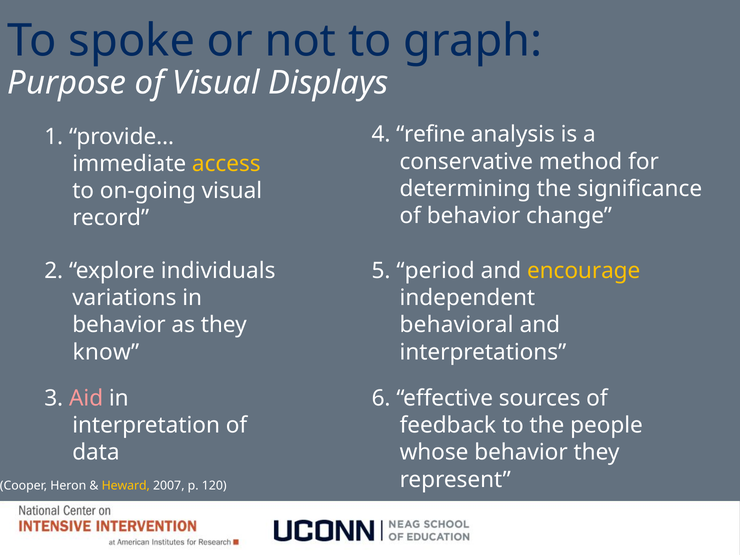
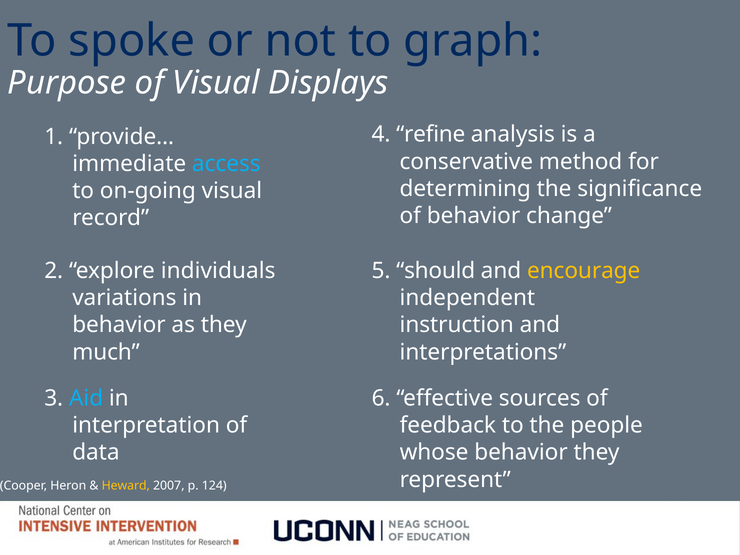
access colour: yellow -> light blue (226, 164)
period: period -> should (436, 271)
behavioral: behavioral -> instruction (457, 325)
know: know -> much (106, 352)
Aid colour: pink -> light blue (86, 398)
120: 120 -> 124 (214, 486)
